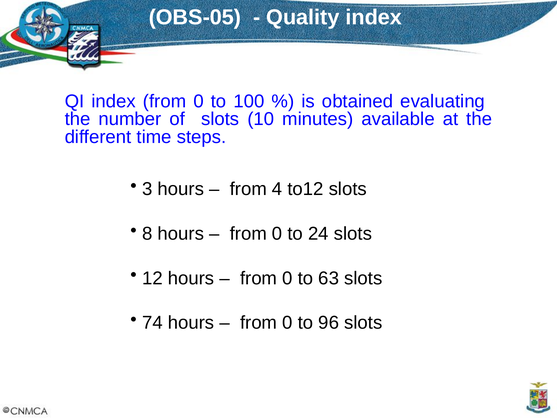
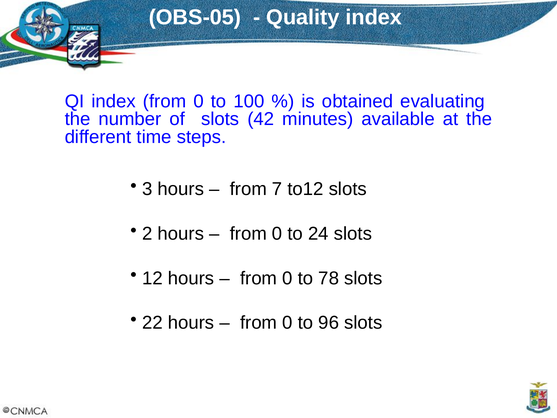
10: 10 -> 42 (261, 119)
4: 4 -> 7 (277, 189)
8: 8 -> 2 (147, 233)
63: 63 -> 78 (329, 278)
74: 74 -> 22 (152, 323)
